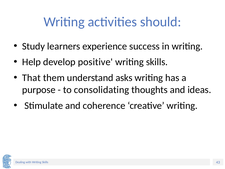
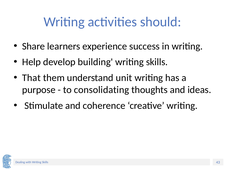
Study: Study -> Share (34, 46)
positive: positive -> building (95, 62)
asks: asks -> unit (124, 78)
